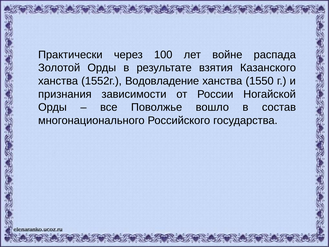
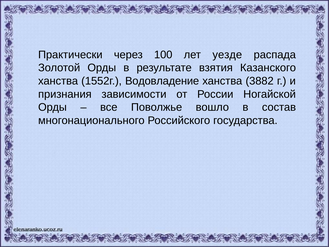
войне: войне -> уезде (227, 55)
1550: 1550 -> 3882 (260, 81)
